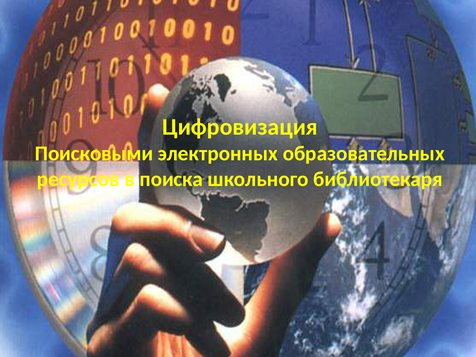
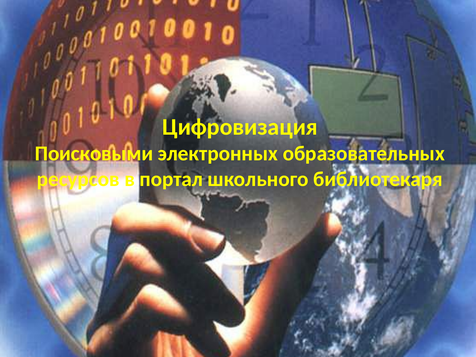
поиска: поиска -> портал (171, 179)
